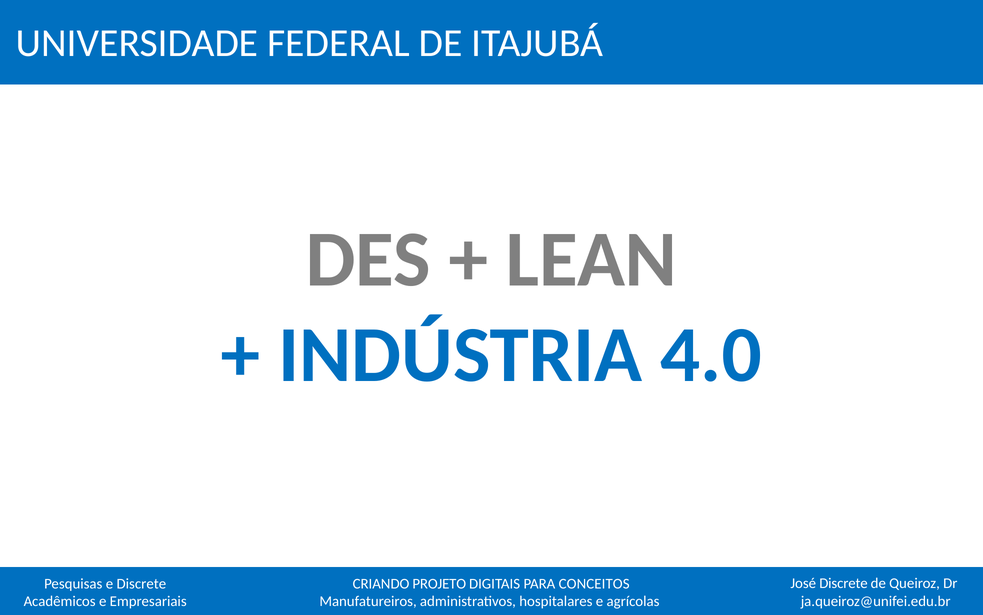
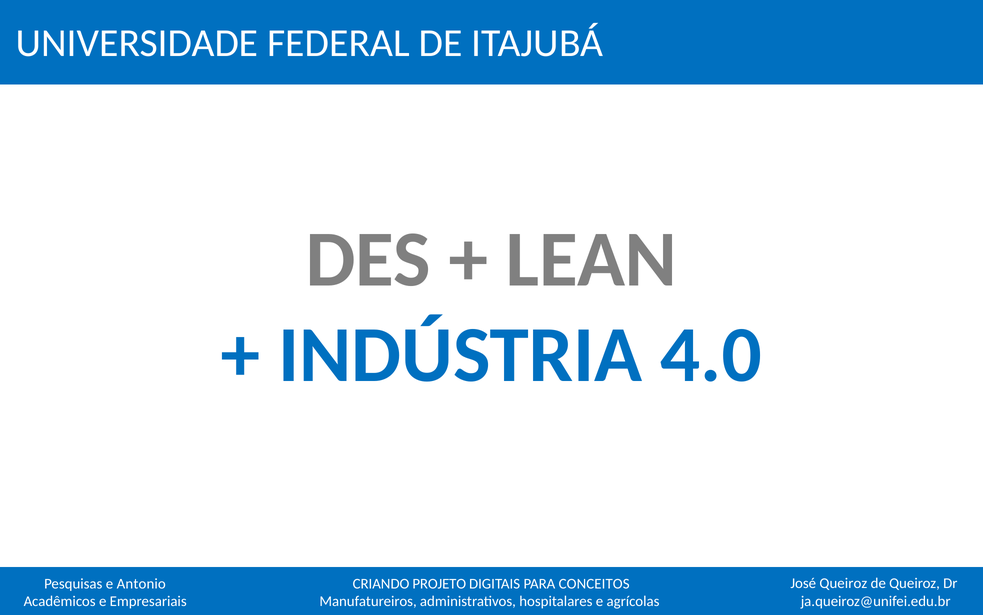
José Discrete: Discrete -> Queiroz (843, 583)
e Discrete: Discrete -> Antonio (141, 583)
